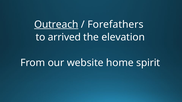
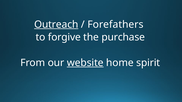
arrived: arrived -> forgive (64, 37)
elevation: elevation -> purchase (123, 37)
website underline: none -> present (85, 63)
